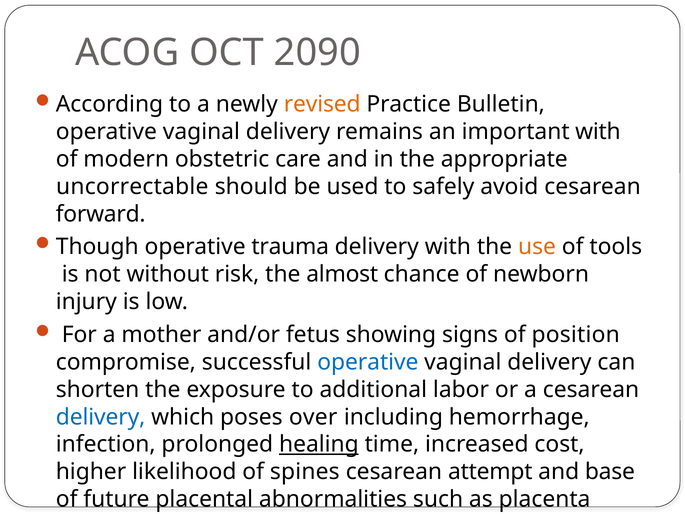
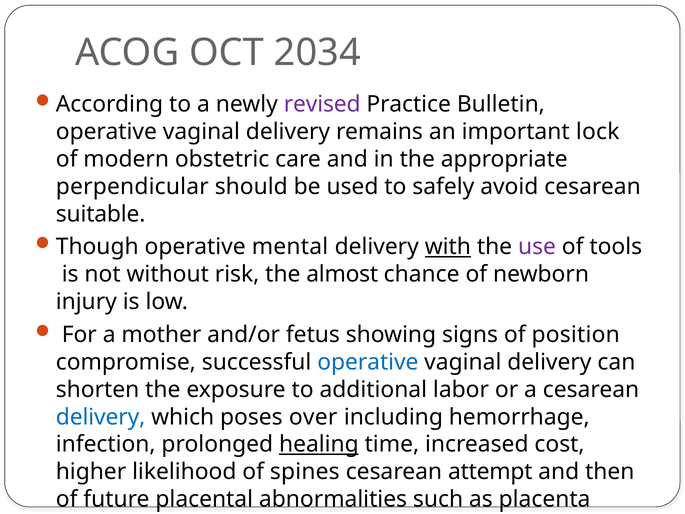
2090: 2090 -> 2034 (317, 53)
revised colour: orange -> purple (322, 104)
important with: with -> lock (598, 132)
uncorrectable: uncorrectable -> perpendicular (132, 187)
forward: forward -> suitable (101, 214)
trauma: trauma -> mental (290, 247)
with underline: none -> present (448, 247)
use colour: orange -> purple (537, 247)
base: base -> then (610, 472)
